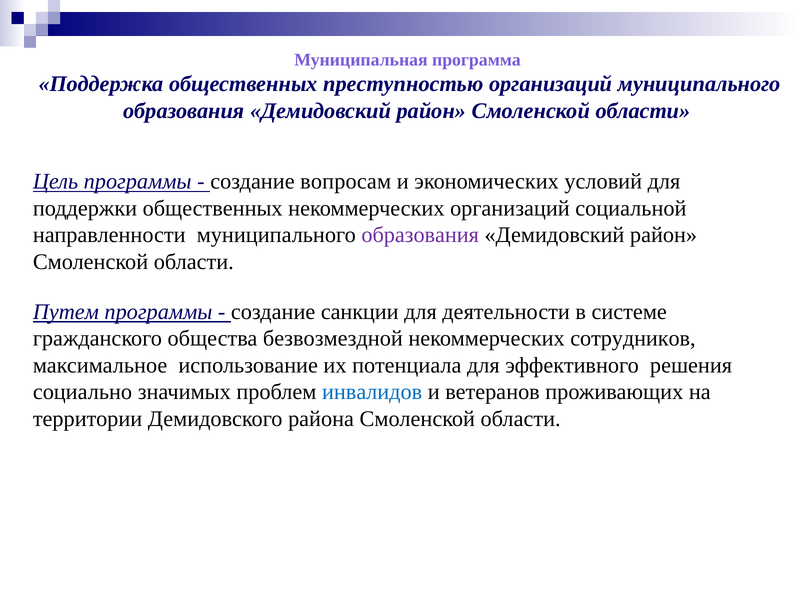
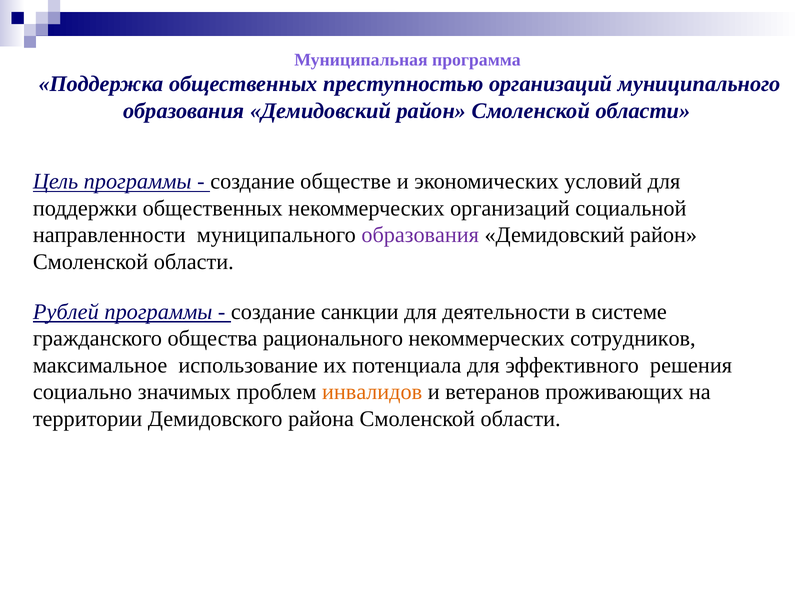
вопросам: вопросам -> обществе (346, 182)
Путем: Путем -> Рублей (66, 312)
безвозмездной: безвозмездной -> рационального (333, 338)
инвалидов colour: blue -> orange (372, 392)
